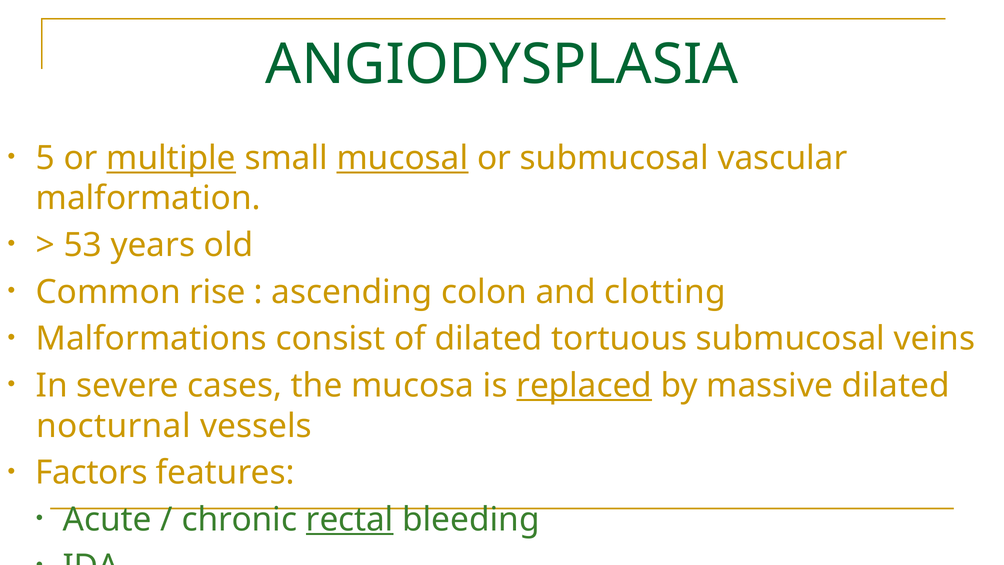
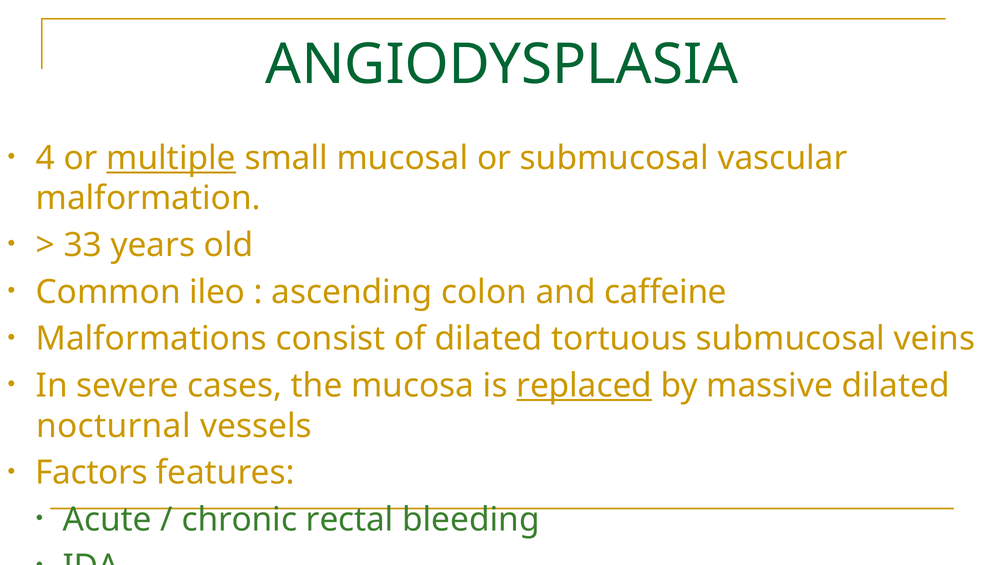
5: 5 -> 4 (45, 158)
mucosal underline: present -> none (402, 158)
53: 53 -> 33 (83, 245)
rise: rise -> ileo (217, 292)
clotting: clotting -> caffeine (666, 292)
rectal underline: present -> none (350, 520)
